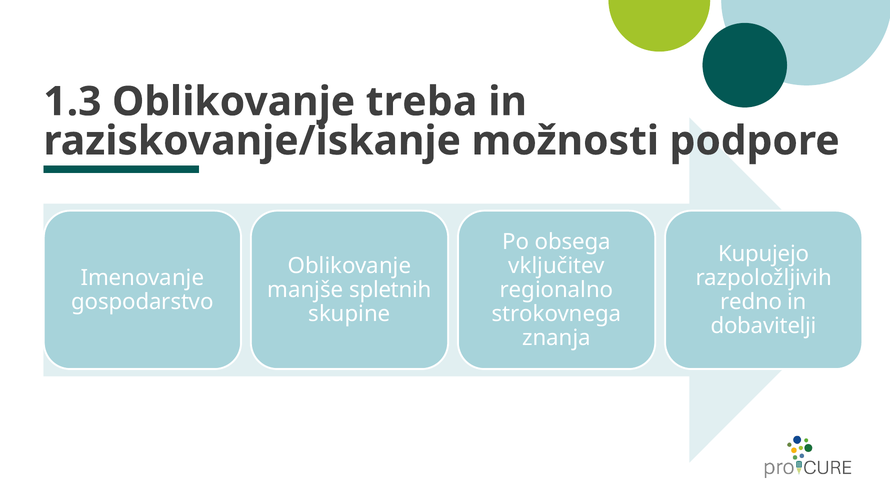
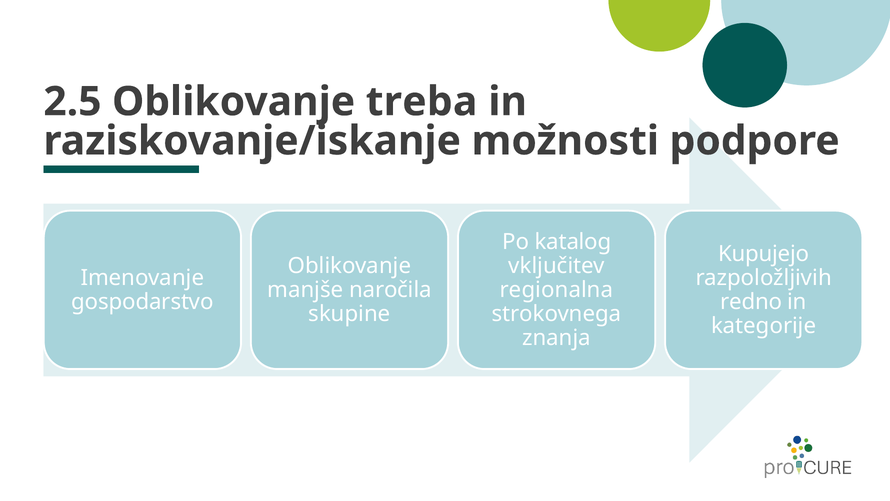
1.3: 1.3 -> 2.5 (72, 102)
obsega: obsega -> katalog (573, 241)
spletnih: spletnih -> naročila (390, 290)
regionalno: regionalno -> regionalna (556, 290)
dobavitelji: dobavitelji -> kategorije (764, 326)
